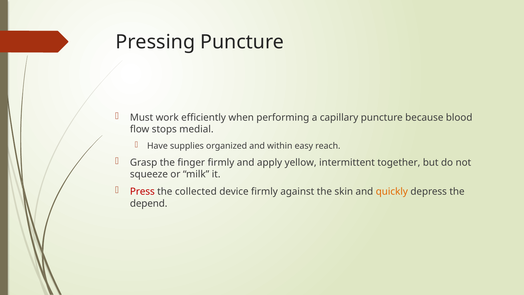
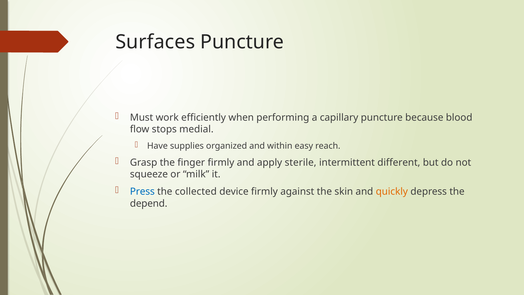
Pressing: Pressing -> Surfaces (155, 42)
yellow: yellow -> sterile (301, 162)
together: together -> different (399, 162)
Press colour: red -> blue (142, 192)
